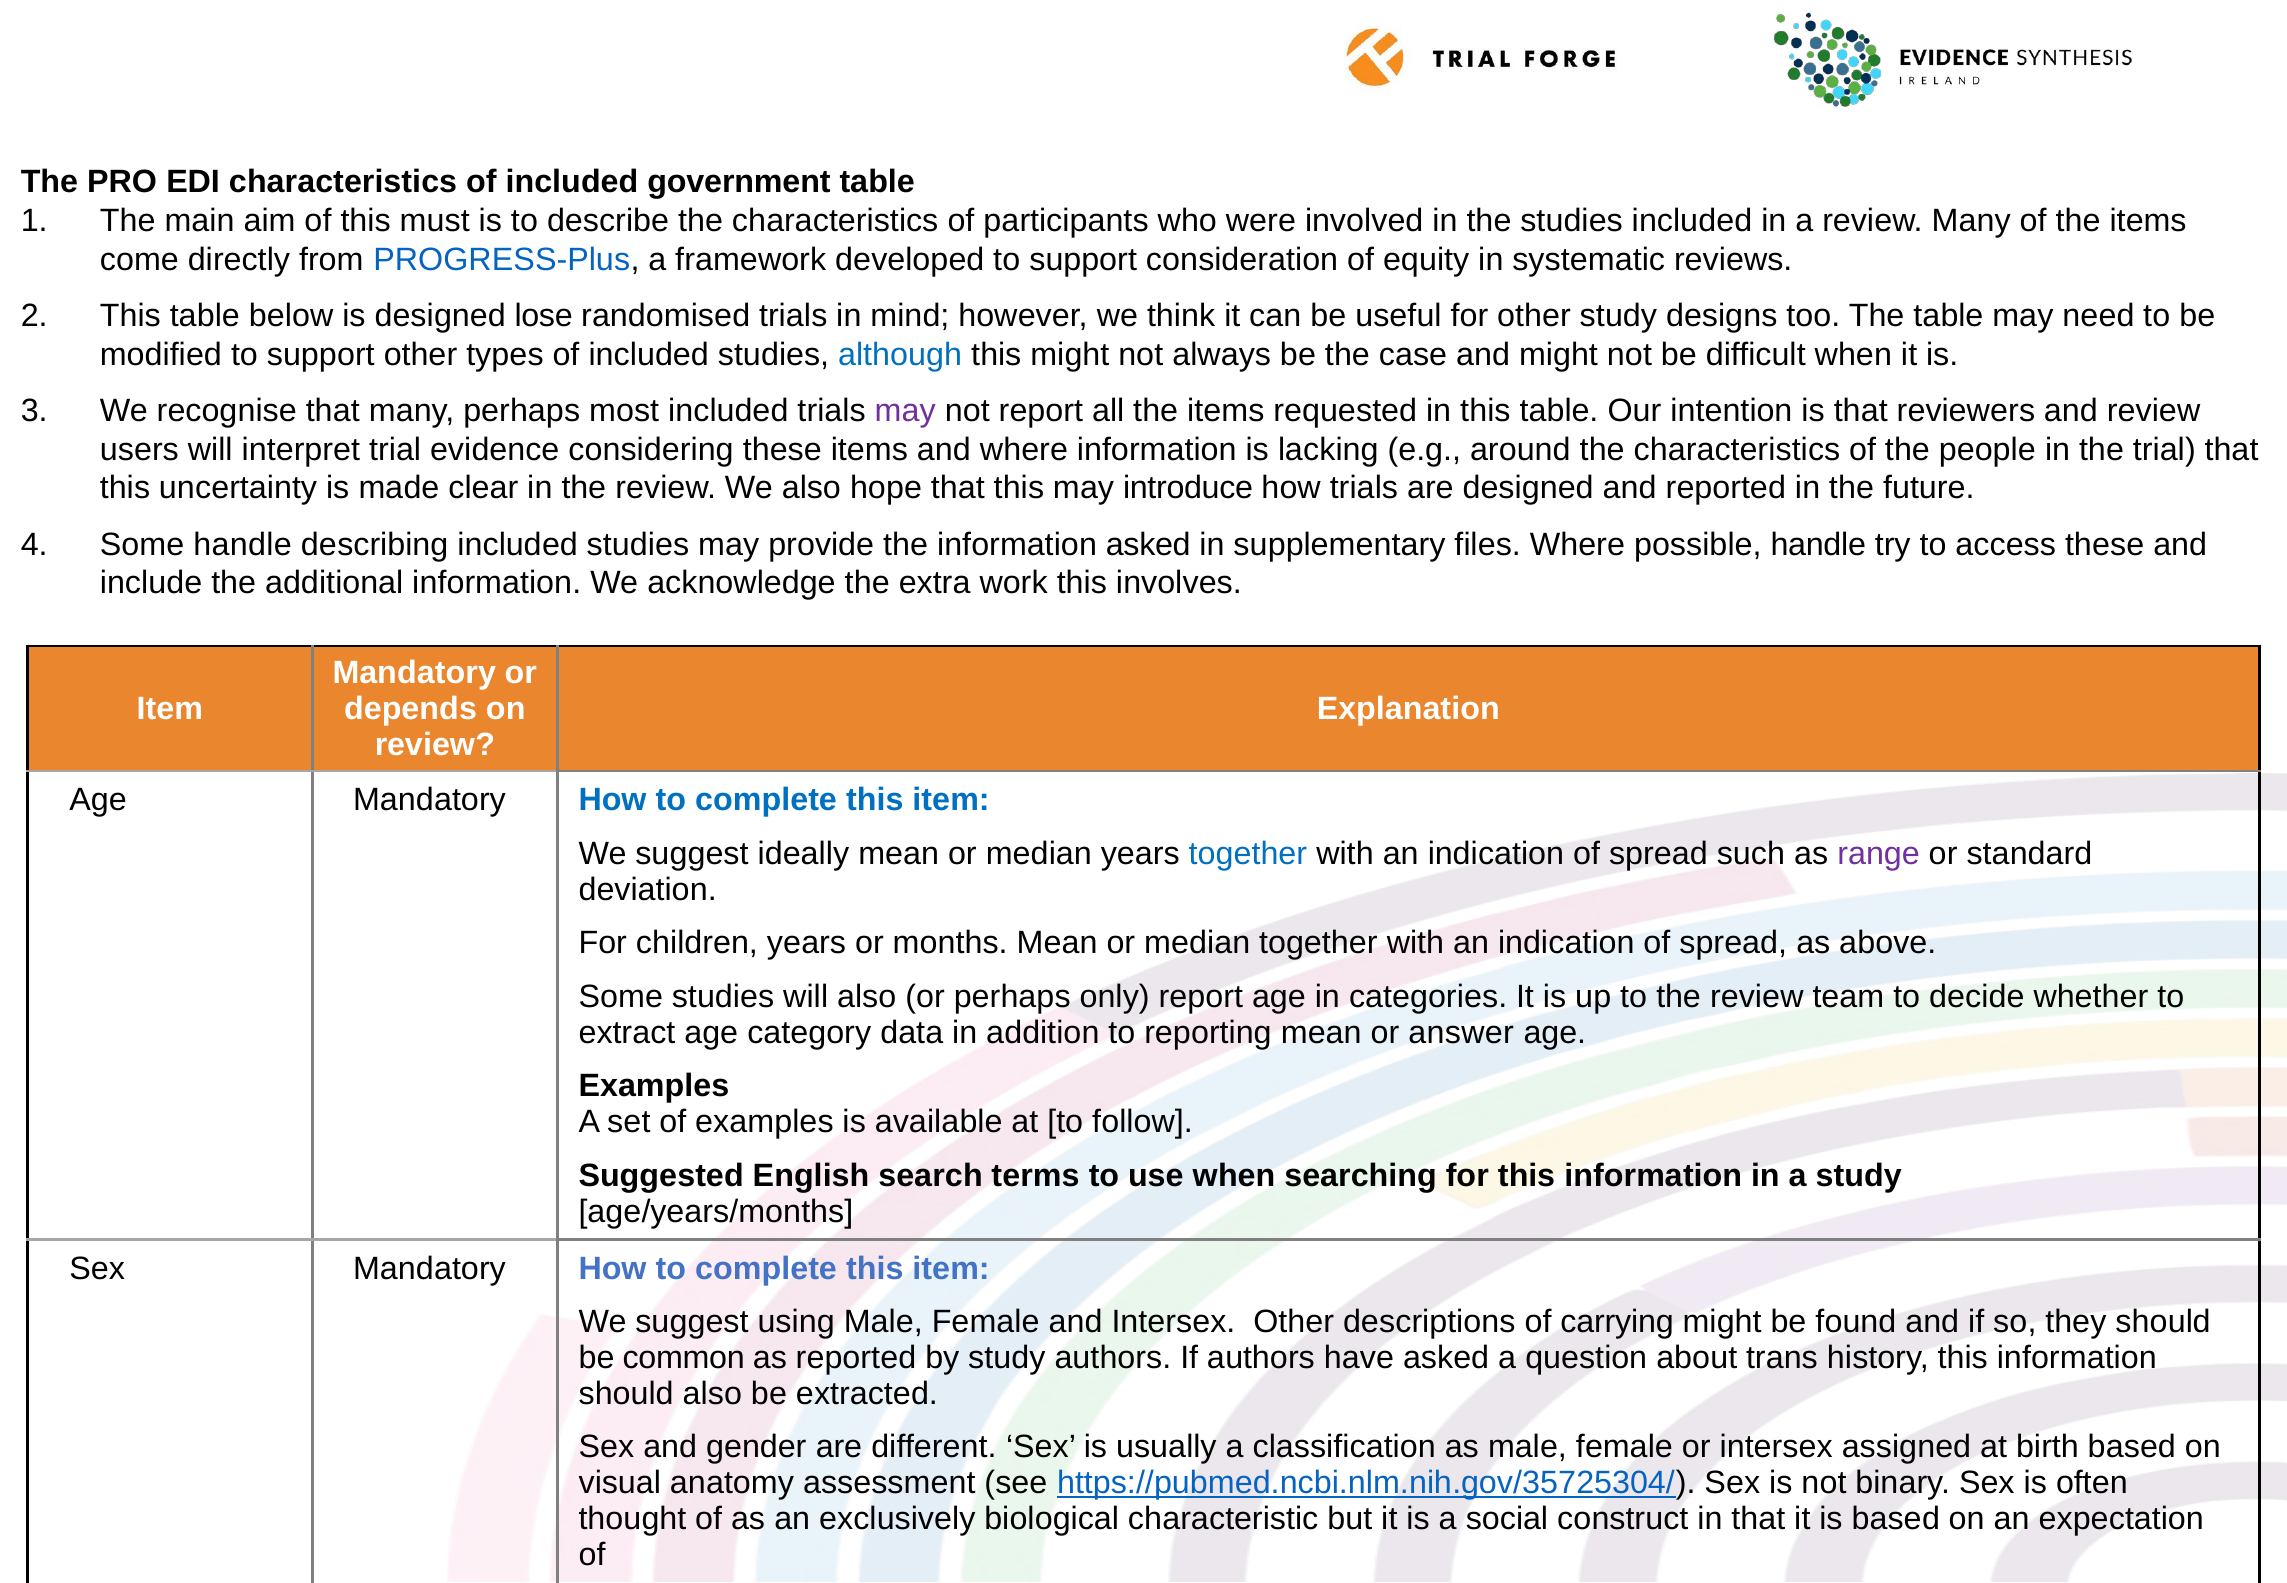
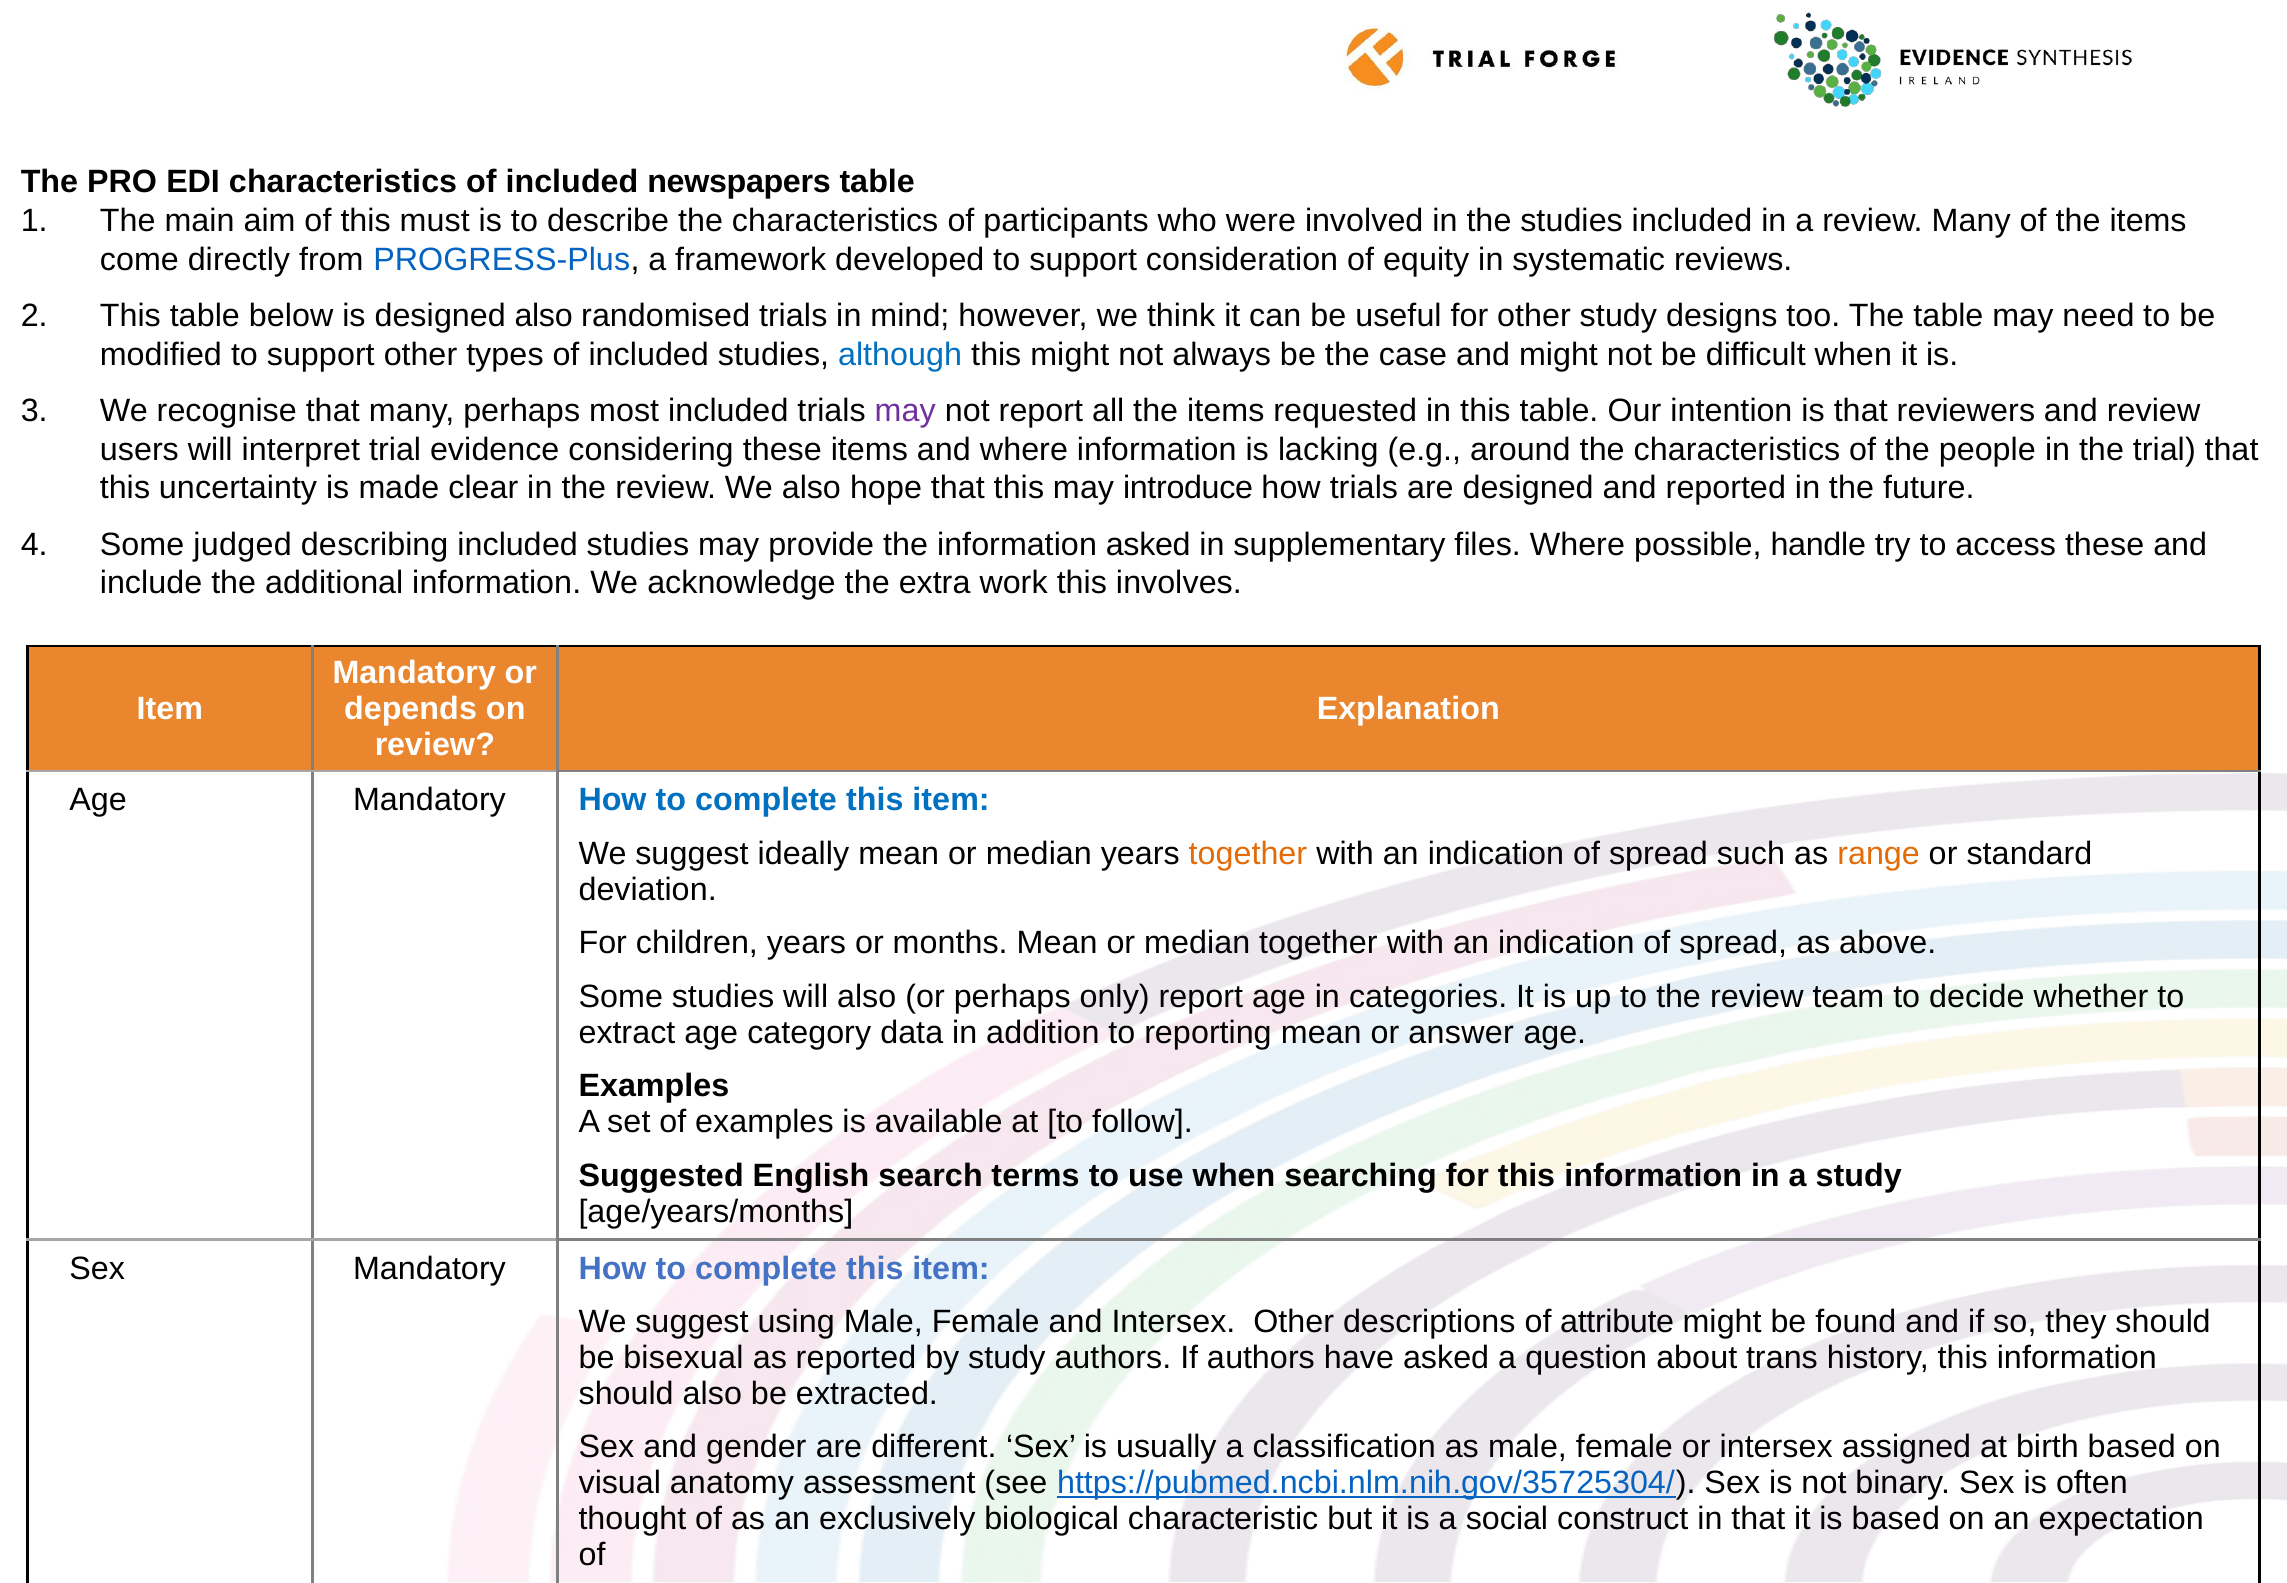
government: government -> newspapers (739, 182)
designed lose: lose -> also (544, 316)
Some handle: handle -> judged (242, 545)
together colour: blue -> orange (1248, 854)
range colour: purple -> orange (1879, 854)
carrying: carrying -> attribute (1617, 1322)
common: common -> bisexual (683, 1358)
